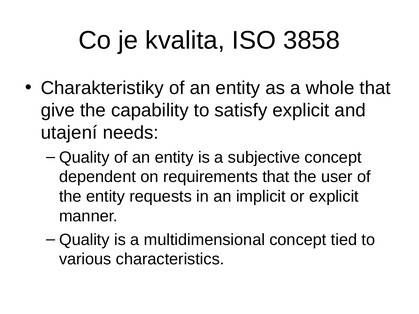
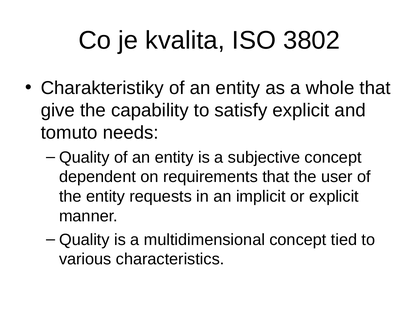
3858: 3858 -> 3802 (312, 41)
utajení: utajení -> tomuto (69, 133)
